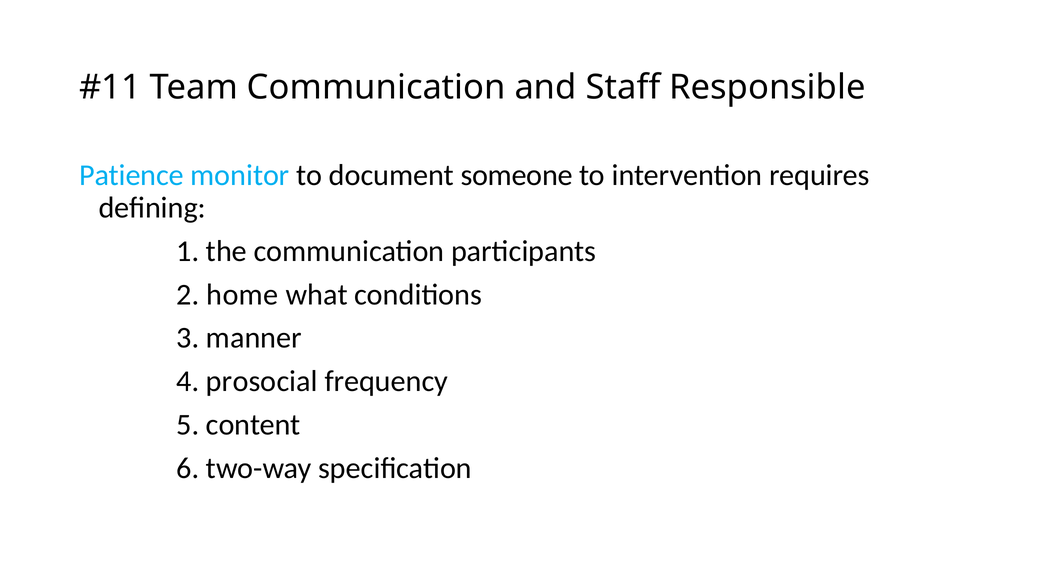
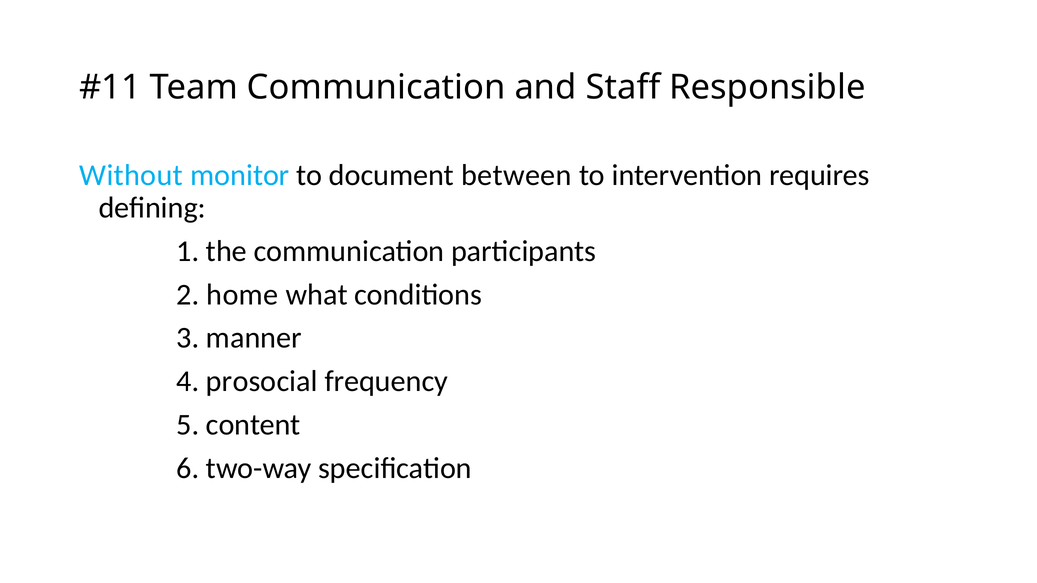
Patience: Patience -> Without (131, 175)
someone: someone -> between (516, 175)
